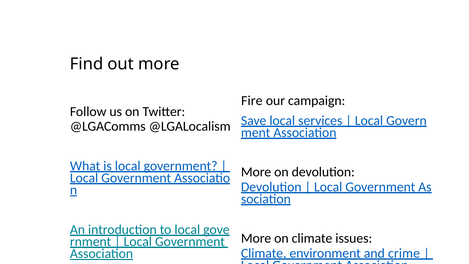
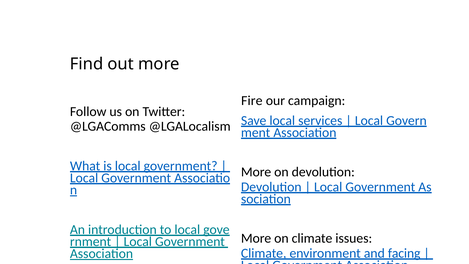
crime: crime -> facing (404, 253)
